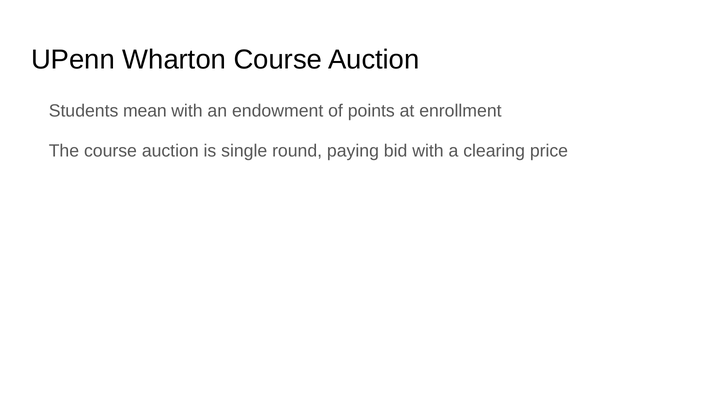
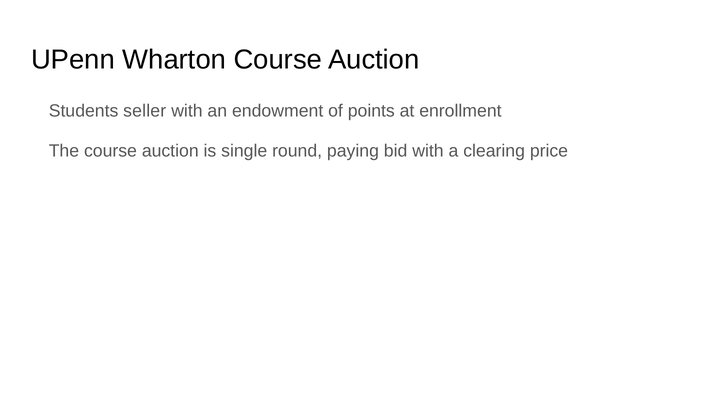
mean: mean -> seller (145, 111)
